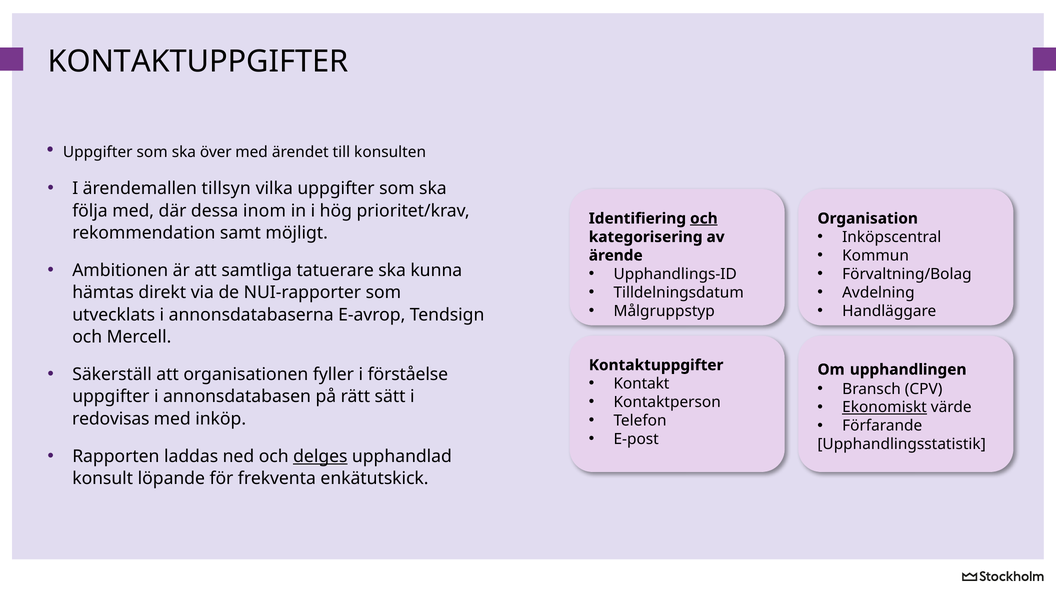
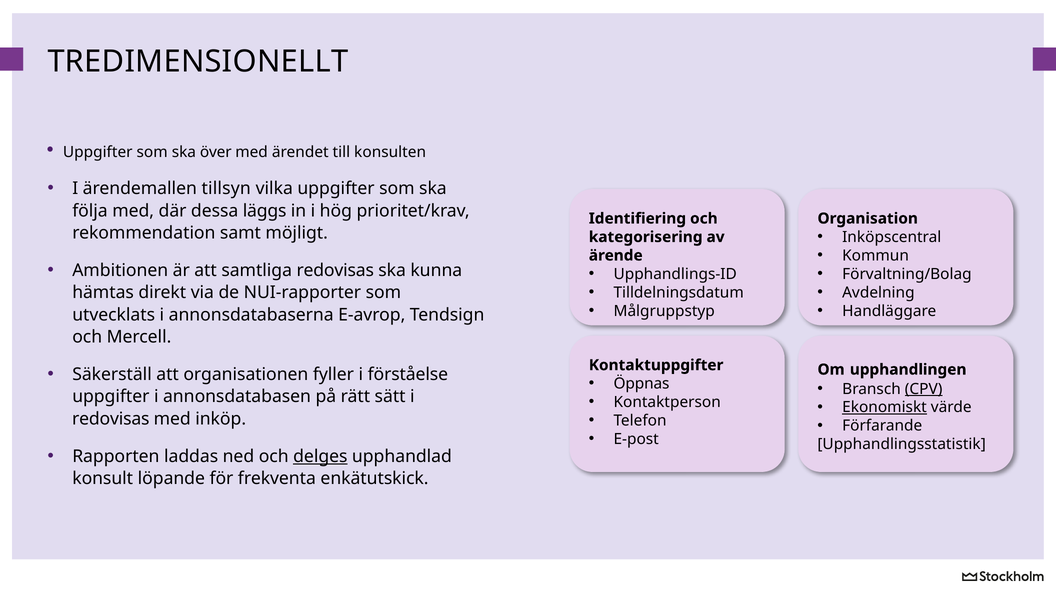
KONTAKTUPPGIFTER: KONTAKTUPPGIFTER -> TREDIMENSIONELLT (198, 62)
inom: inom -> läggs (265, 211)
och underline: present -> none (704, 219)
samtliga tatuerare: tatuerare -> redovisas (335, 270)
Kontakt: Kontakt -> Öppnas (641, 384)
CPV underline: none -> present (924, 389)
